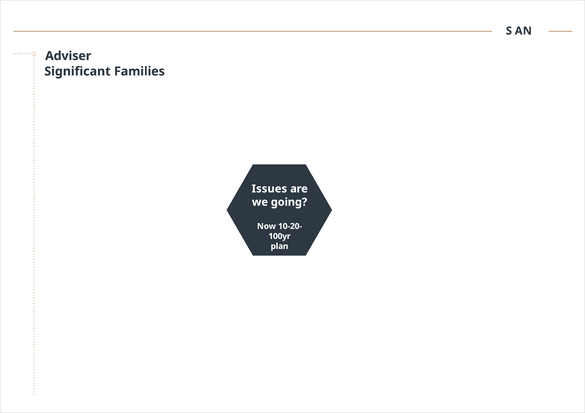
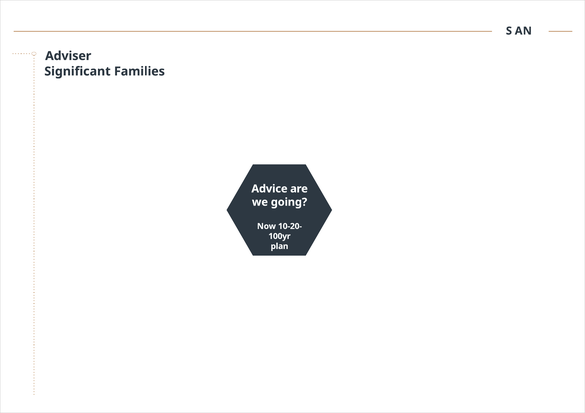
Issues: Issues -> Advice (269, 189)
